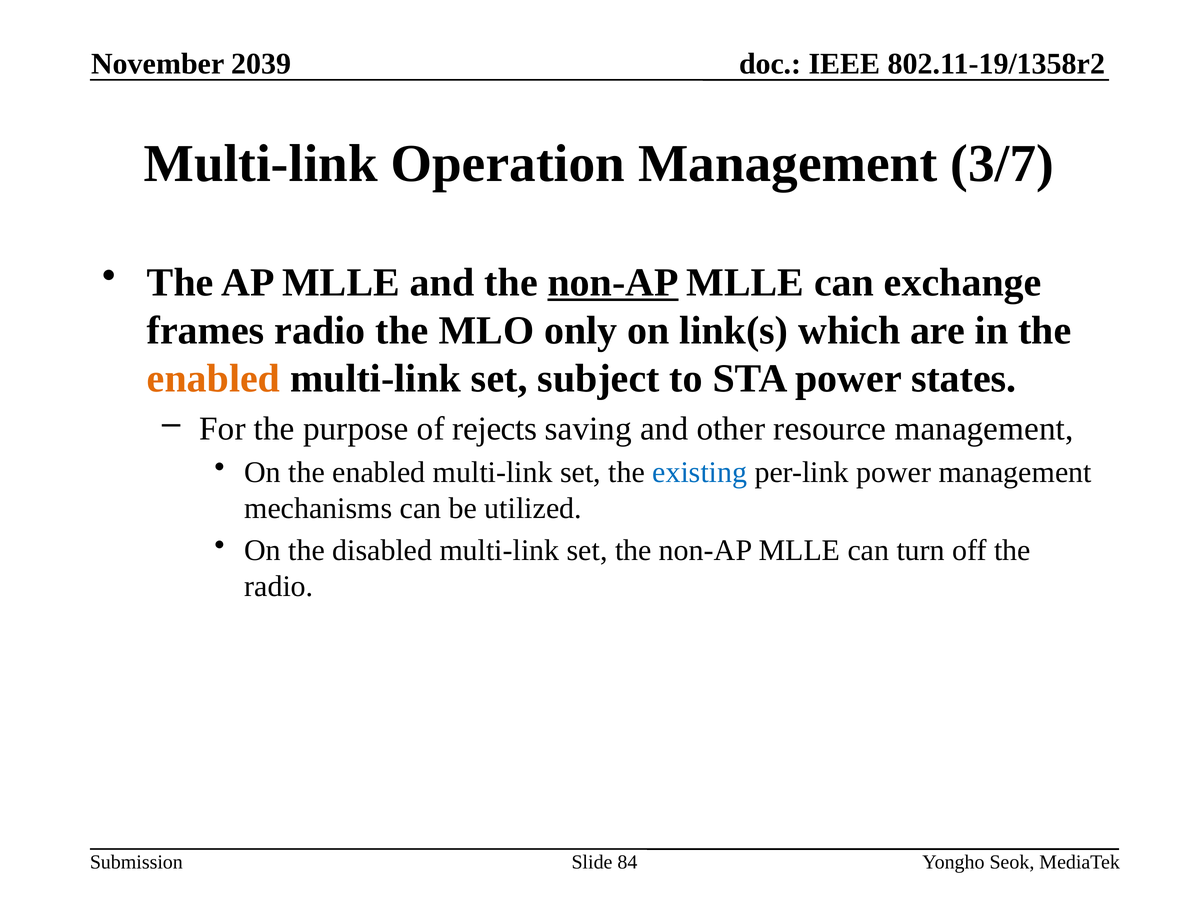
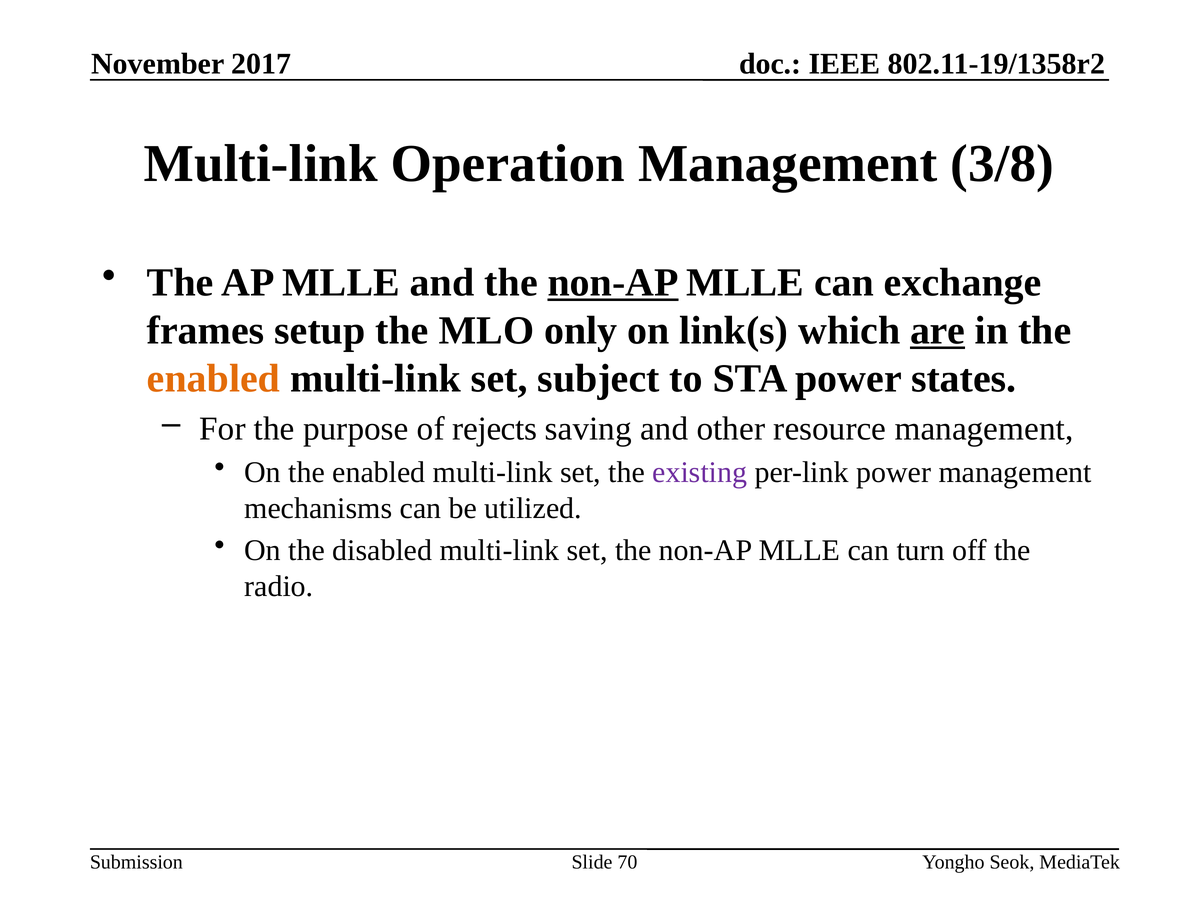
2039: 2039 -> 2017 (261, 64)
3/7: 3/7 -> 3/8 (1002, 164)
frames radio: radio -> setup (320, 331)
are underline: none -> present (938, 331)
existing colour: blue -> purple (700, 472)
84: 84 -> 70 (627, 862)
